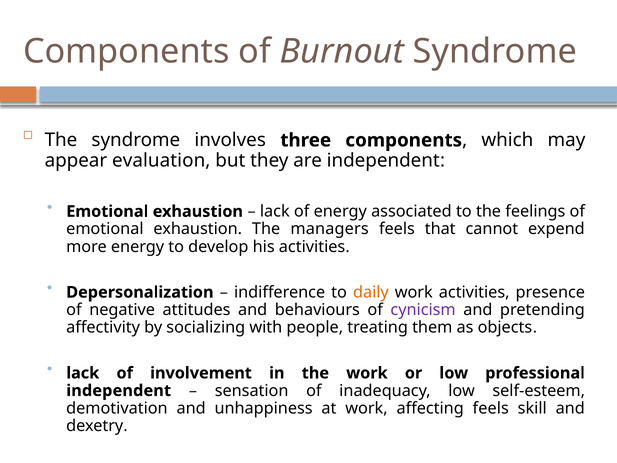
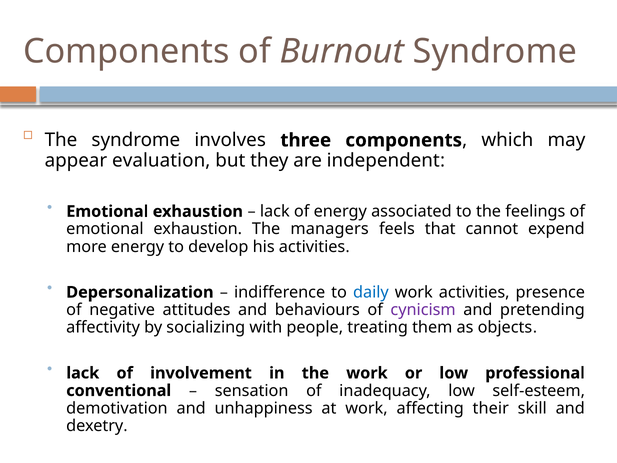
daily colour: orange -> blue (371, 292)
independent: independent -> conventional (119, 390)
affecting feels: feels -> their (491, 408)
